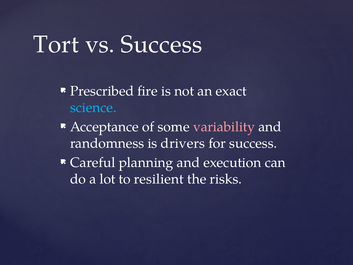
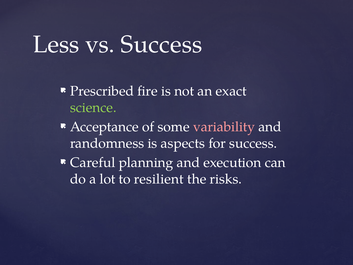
Tort: Tort -> Less (56, 44)
science colour: light blue -> light green (93, 107)
drivers: drivers -> aspects (183, 143)
